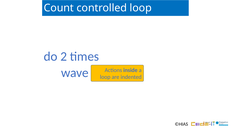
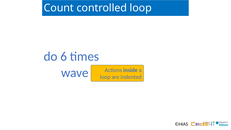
2: 2 -> 6 (64, 56)
